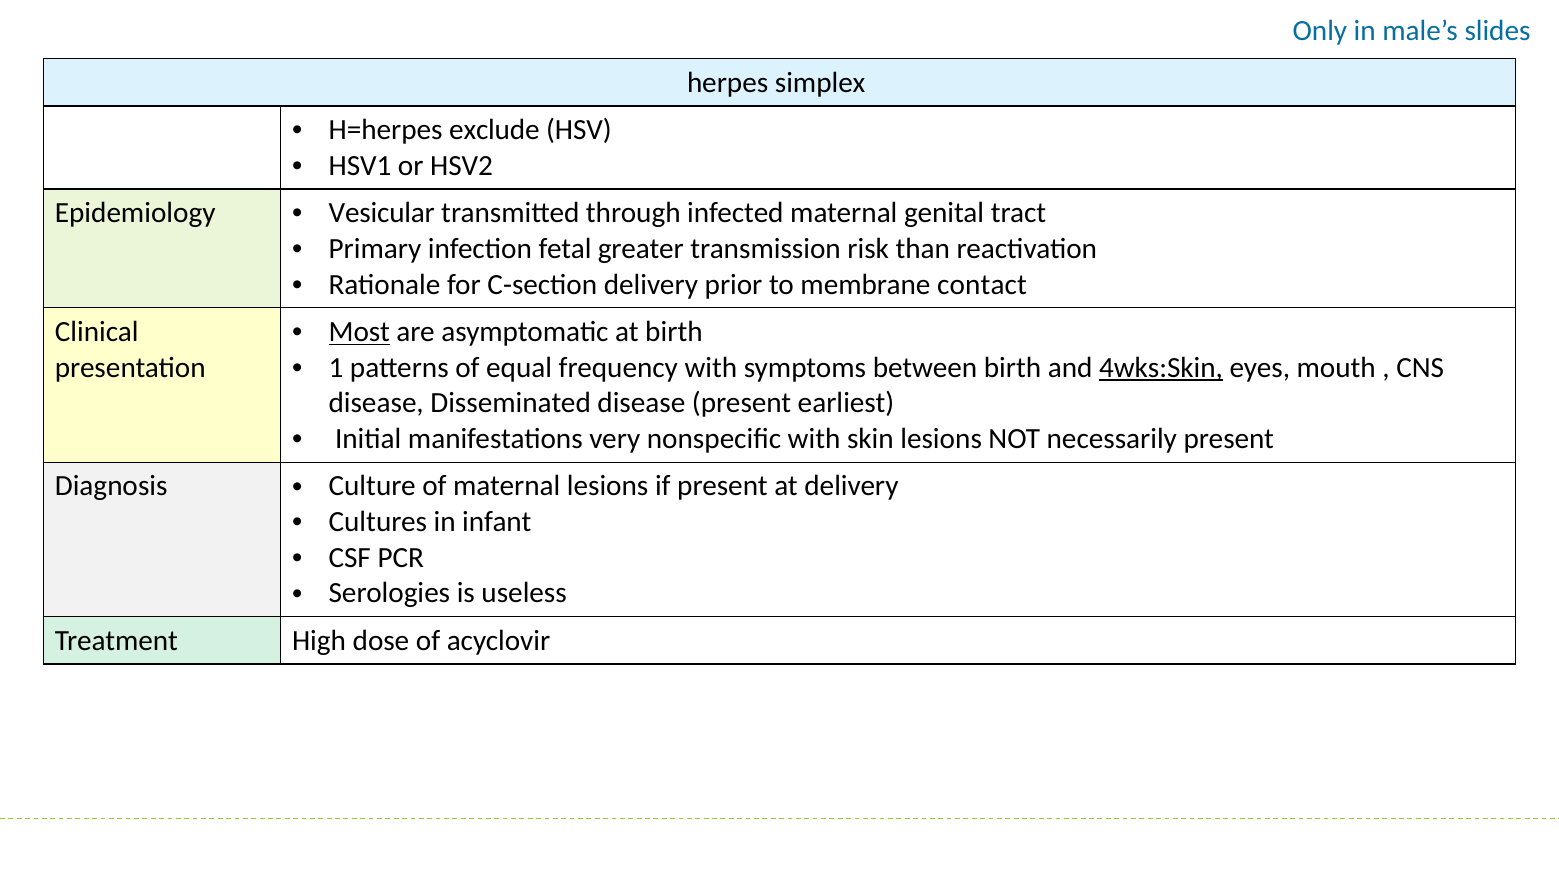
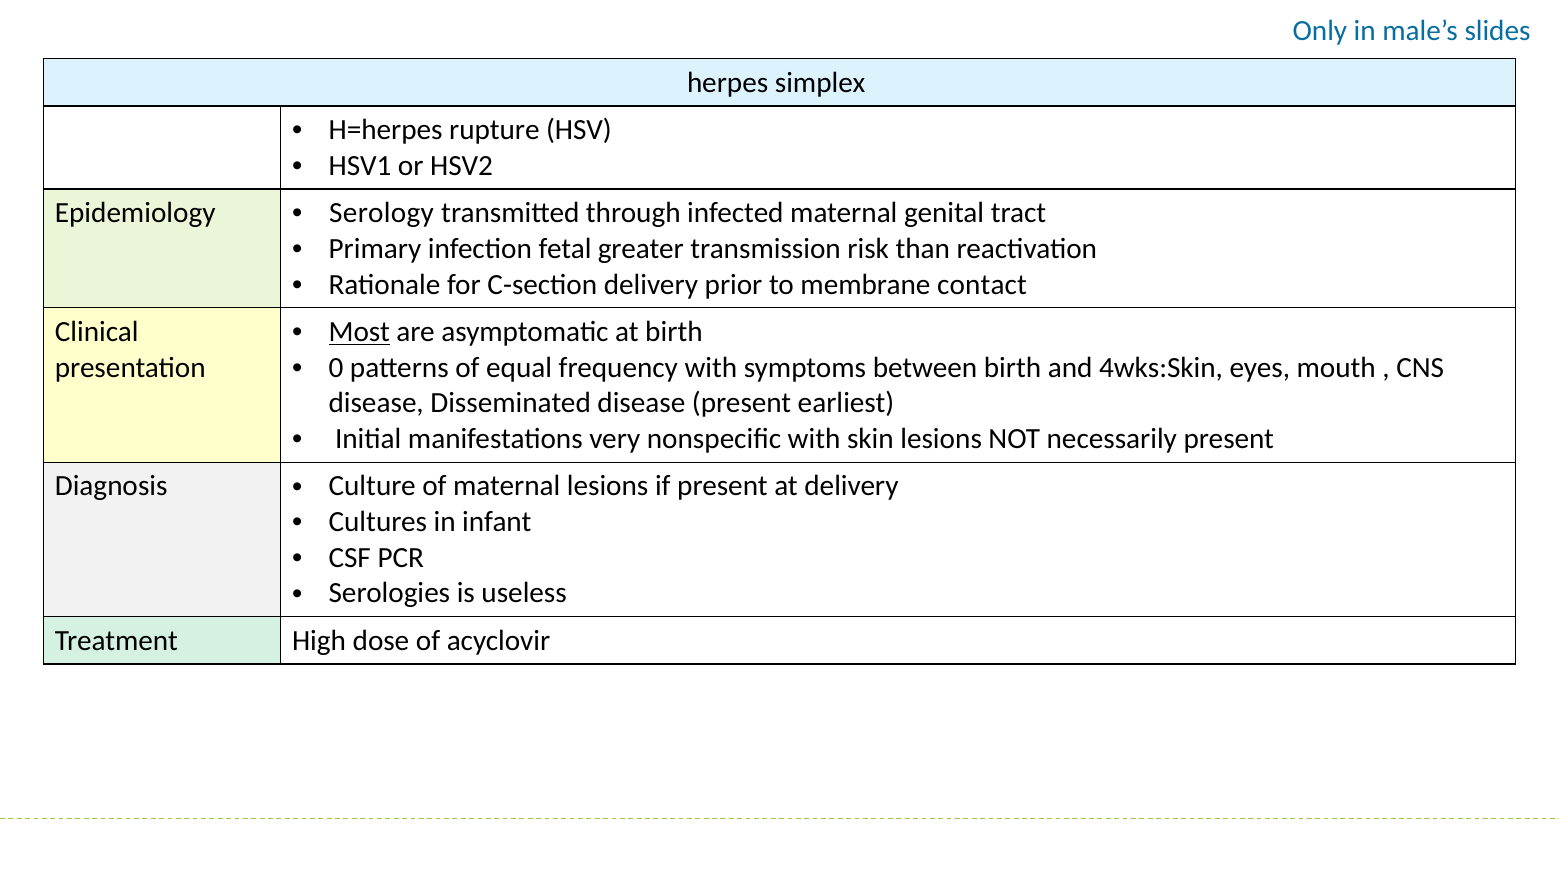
exclude: exclude -> rupture (494, 130)
Vesicular: Vesicular -> Serology (382, 213)
1: 1 -> 0 (336, 367)
4wks:Skin underline: present -> none (1161, 367)
